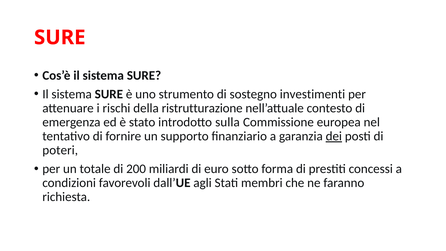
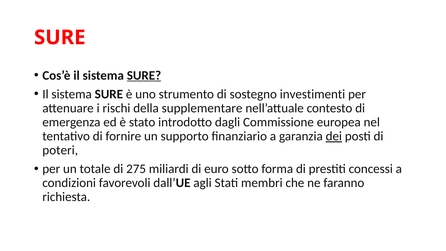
SURE underline: none -> present (144, 75)
ristrutturazione: ristrutturazione -> supplementare (202, 108)
sulla: sulla -> dagli (228, 122)
200: 200 -> 275 (136, 169)
